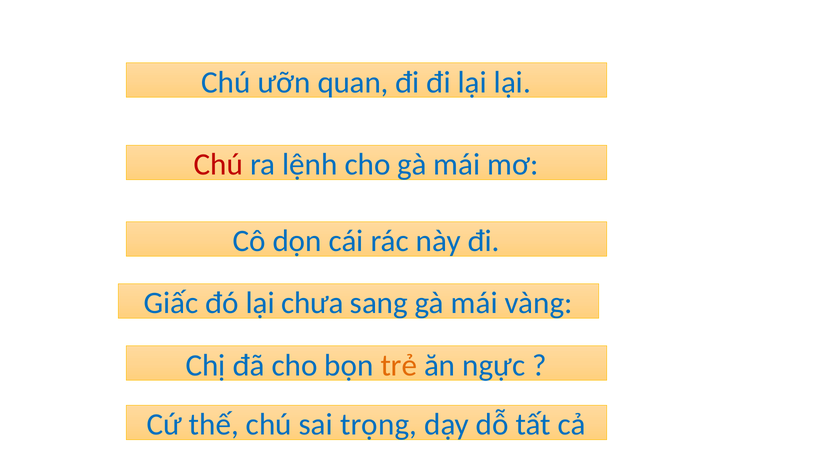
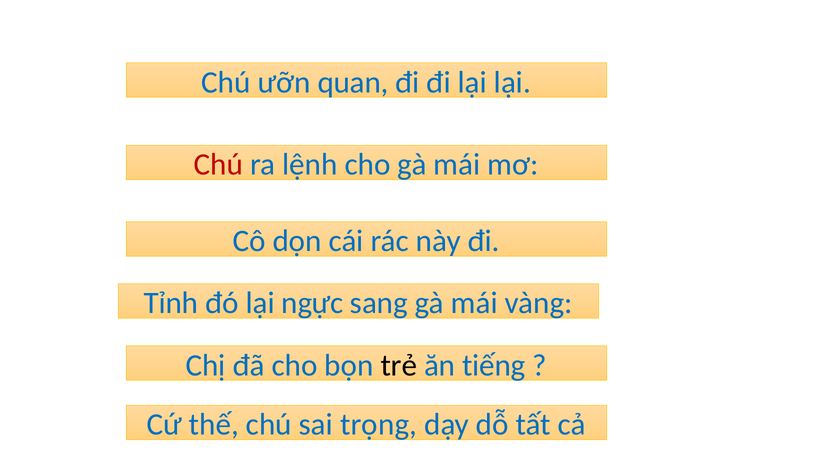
Giấc: Giấc -> Tỉnh (171, 303)
chưa: chưa -> ngực (312, 303)
trẻ colour: orange -> black (399, 365)
ngực: ngực -> tiếng (494, 365)
